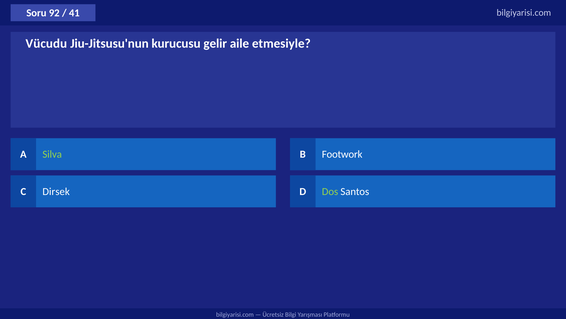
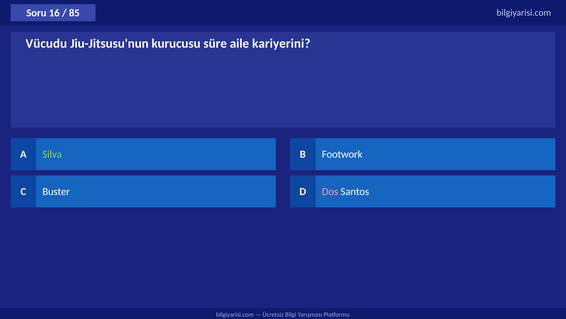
92: 92 -> 16 (54, 13)
41: 41 -> 85 (74, 13)
gelir: gelir -> süre (215, 44)
etmesiyle: etmesiyle -> kariyerini (281, 44)
Dirsek: Dirsek -> Buster (56, 191)
Dos colour: light green -> pink (330, 191)
